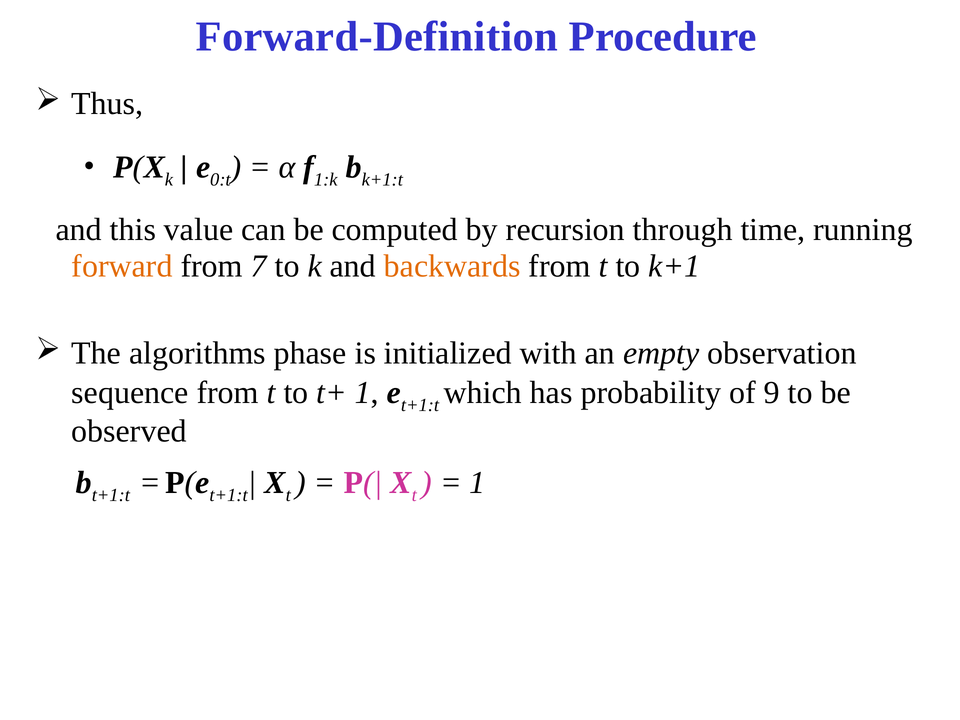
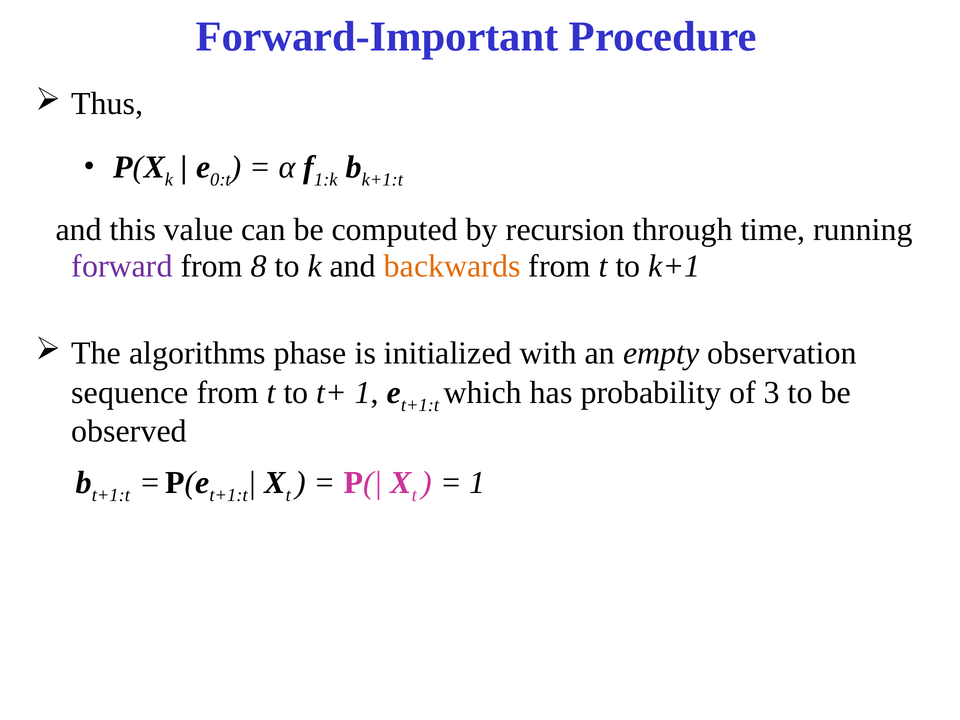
Forward-Definition: Forward-Definition -> Forward-Important (377, 36)
forward colour: orange -> purple (122, 266)
7: 7 -> 8 (259, 266)
9: 9 -> 3 (772, 393)
